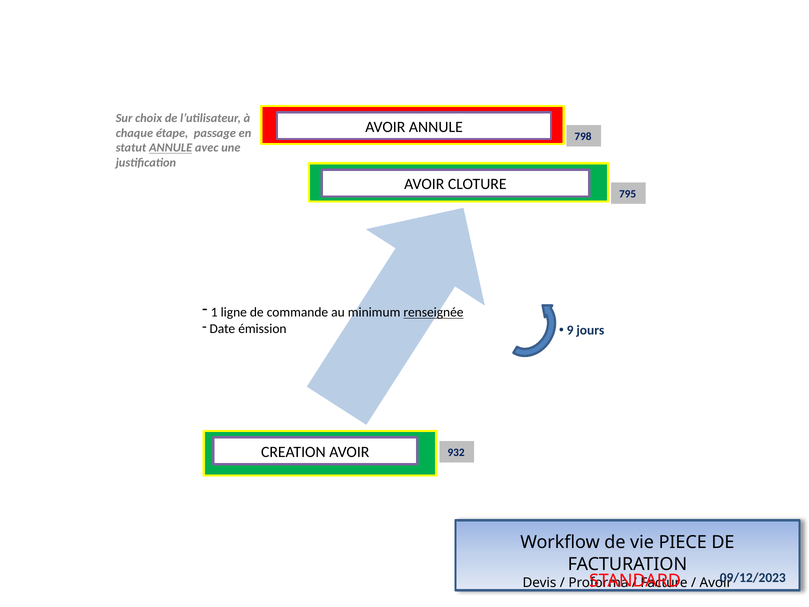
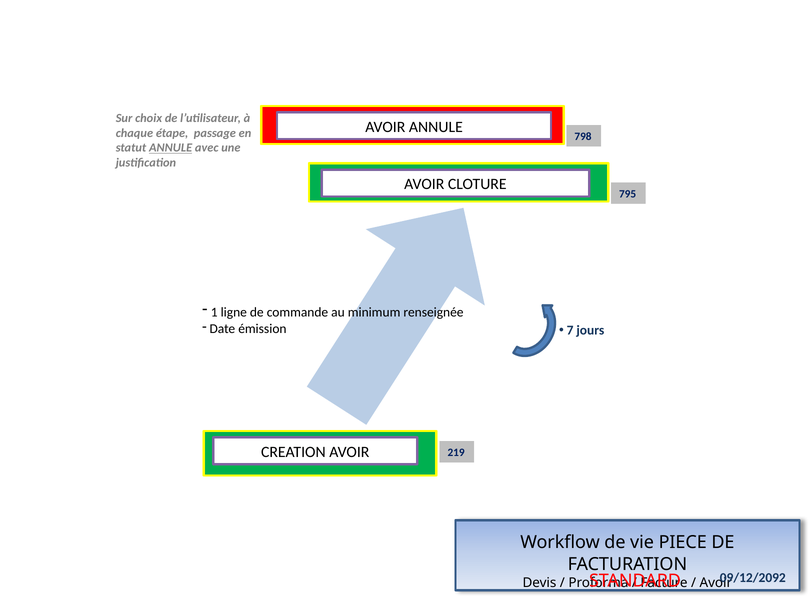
renseignée underline: present -> none (433, 312)
9: 9 -> 7 (570, 330)
932: 932 -> 219 (456, 452)
09/12/2023: 09/12/2023 -> 09/12/2092 (753, 578)
